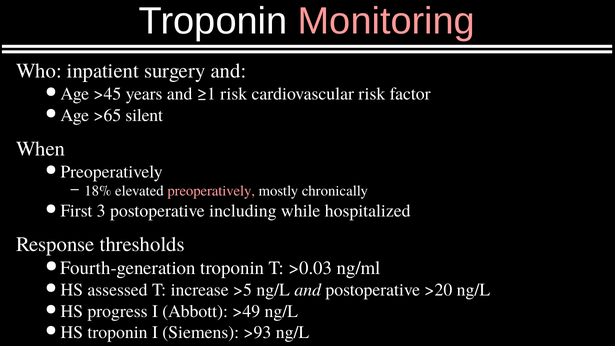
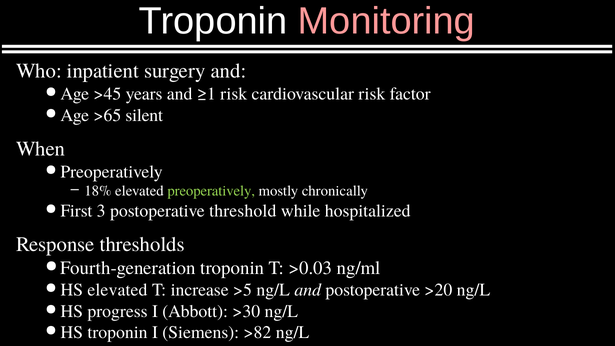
preoperatively colour: pink -> light green (211, 191)
including: including -> threshold (243, 211)
HS assessed: assessed -> elevated (117, 290)
>49: >49 -> >30 (246, 311)
>93: >93 -> >82 (257, 332)
